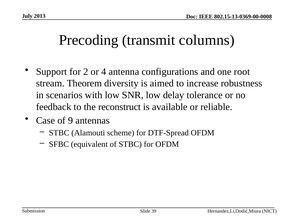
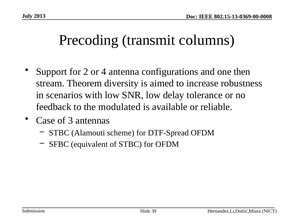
root: root -> then (242, 72)
reconstruct: reconstruct -> modulated (119, 107)
9: 9 -> 3 (71, 121)
